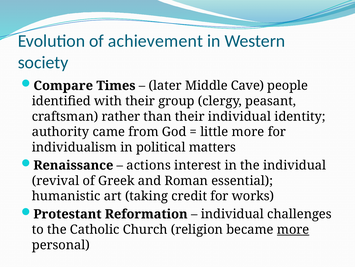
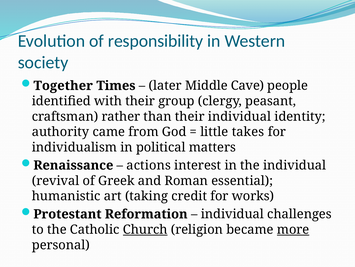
achievement: achievement -> responsibility (156, 41)
Compare: Compare -> Together (63, 85)
little more: more -> takes (248, 132)
Church underline: none -> present (145, 229)
